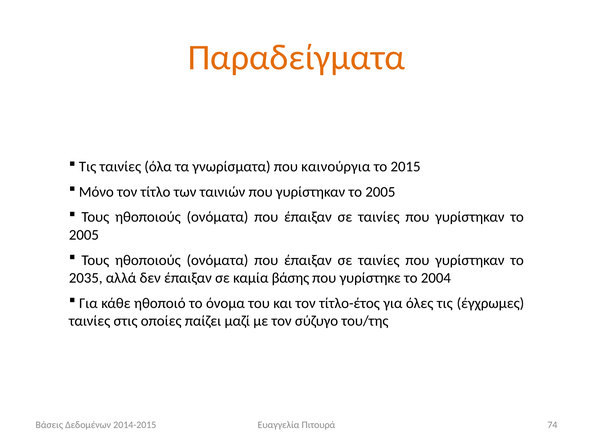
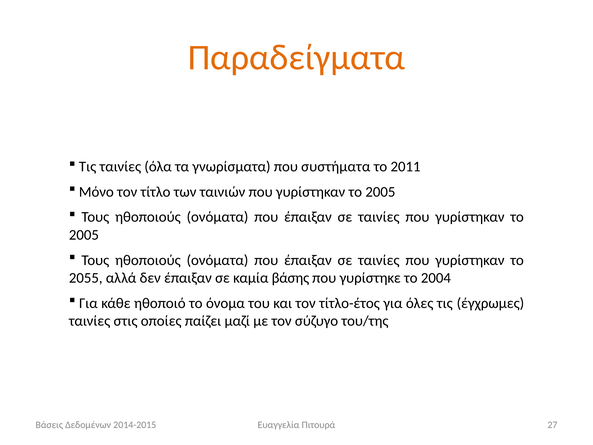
καινούργια: καινούργια -> συστήματα (336, 167)
2015: 2015 -> 2011 (406, 167)
2035: 2035 -> 2055 (86, 278)
74: 74 -> 27 (552, 425)
